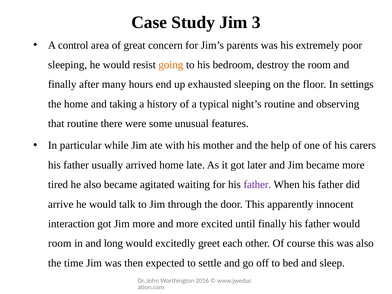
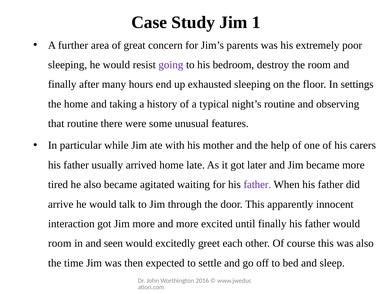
3: 3 -> 1 (256, 22)
control: control -> further (73, 45)
going colour: orange -> purple (171, 65)
long: long -> seen (113, 243)
